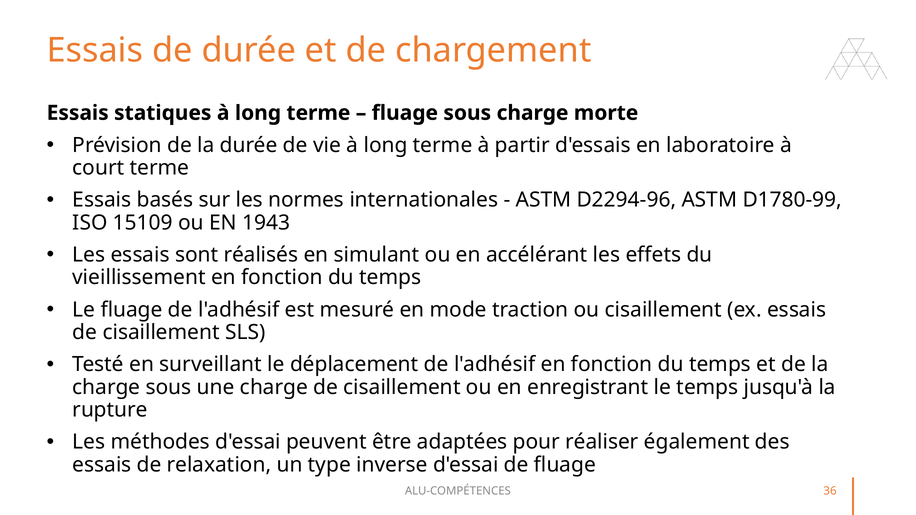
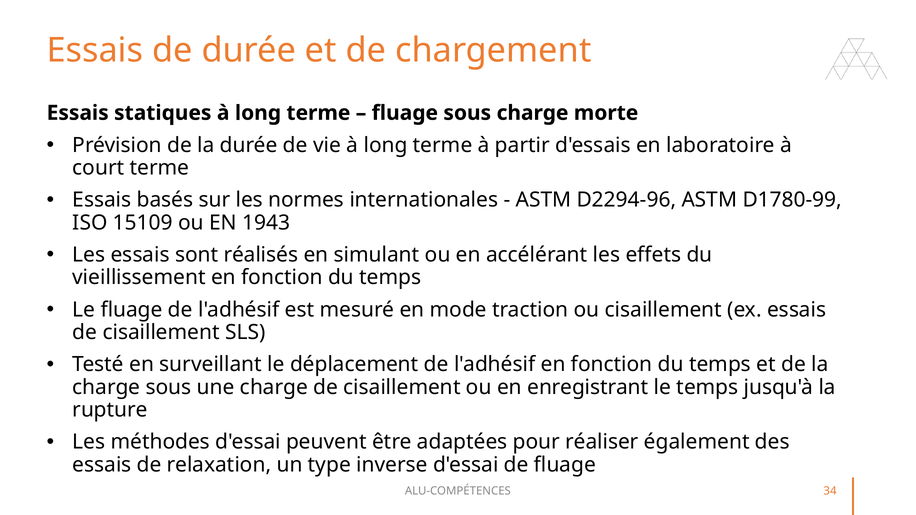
36: 36 -> 34 (830, 491)
